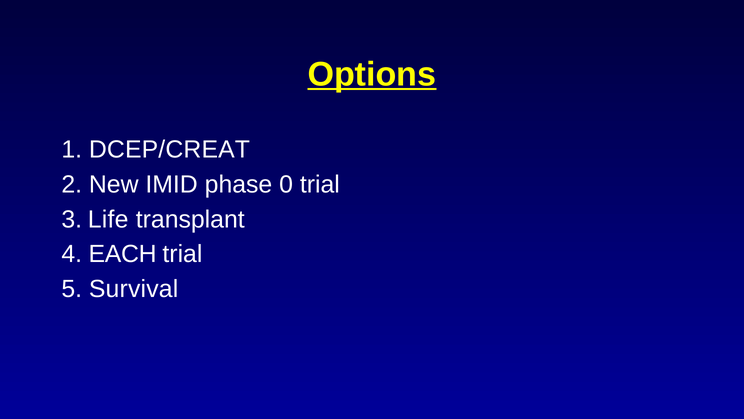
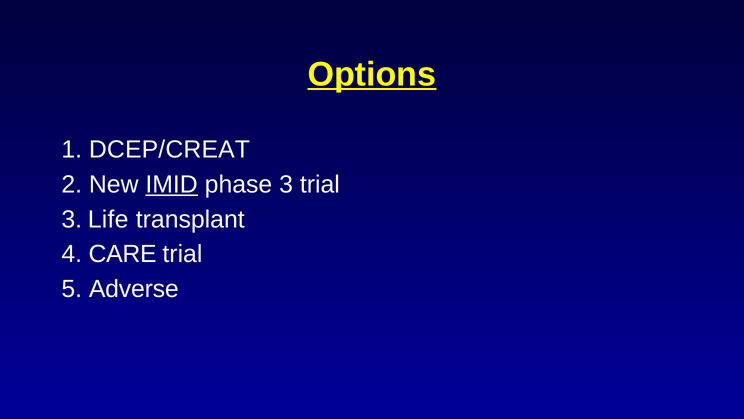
IMID underline: none -> present (172, 184)
phase 0: 0 -> 3 (286, 184)
EACH: EACH -> CARE (123, 254)
Survival: Survival -> Adverse (134, 289)
